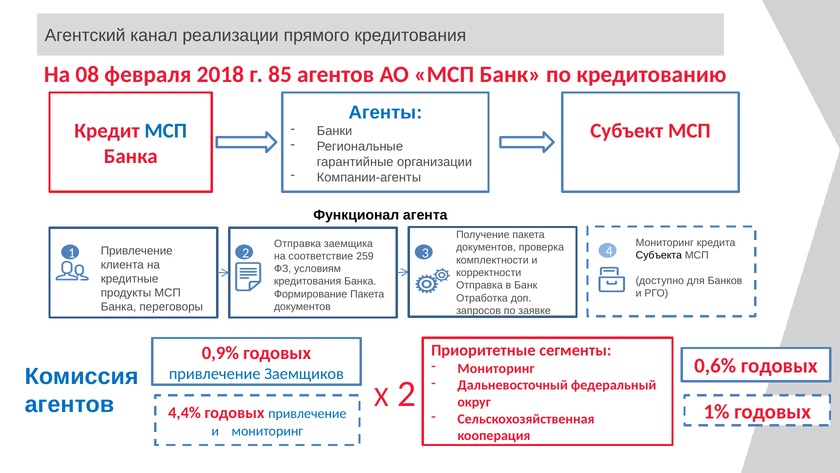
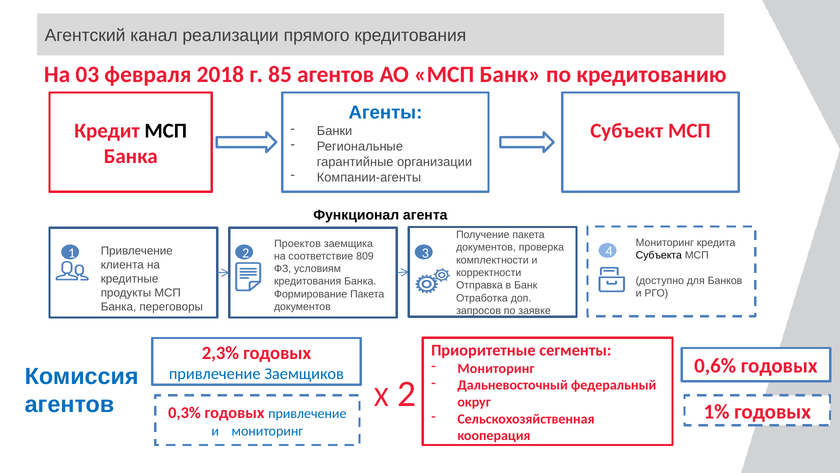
08: 08 -> 03 (87, 74)
МСП colour: blue -> black (166, 131)
Отправка: Отправка -> Проектов (298, 243)
259: 259 -> 809 (365, 256)
0,9%: 0,9% -> 2,3% (220, 352)
4,4%: 4,4% -> 0,3% (184, 412)
